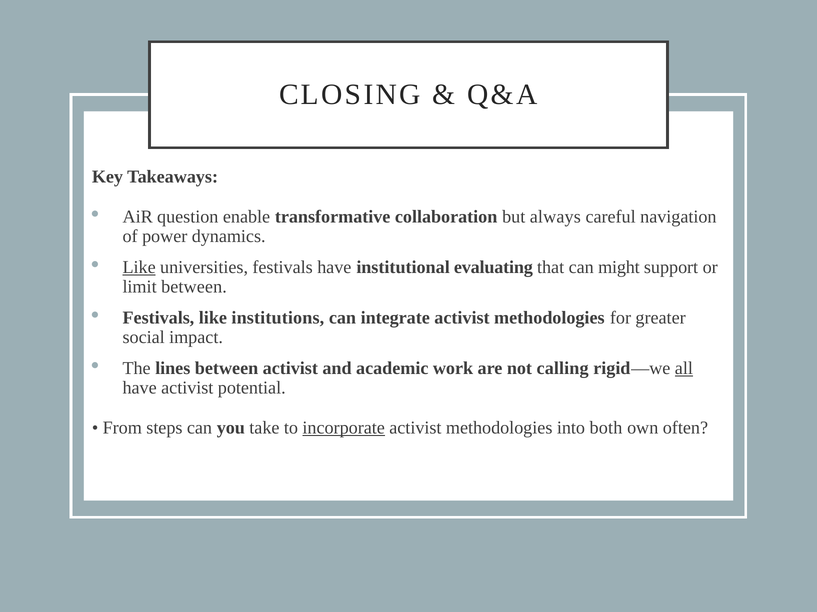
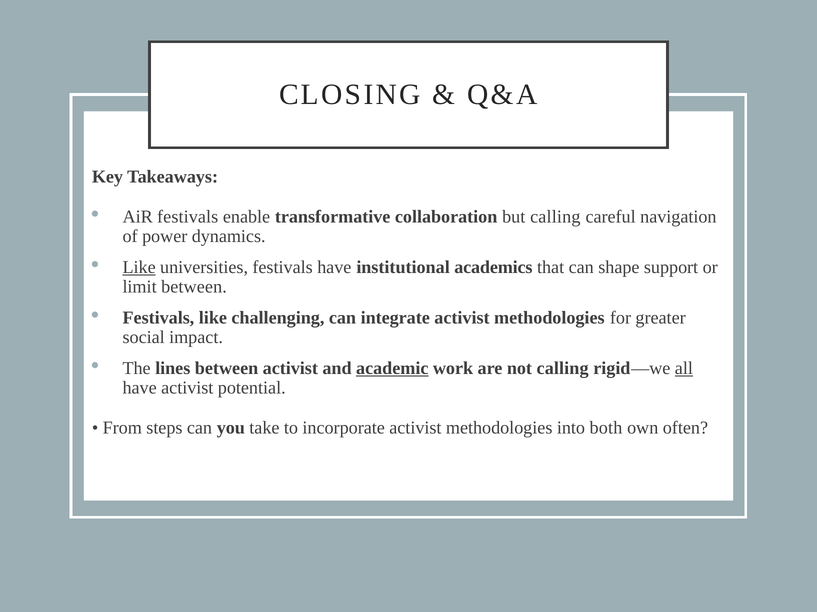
AiR question: question -> festivals (188, 217)
but always: always -> calling (555, 217)
evaluating: evaluating -> academics (493, 268)
might: might -> shape (619, 268)
institutions: institutions -> challenging (278, 318)
academic underline: none -> present (392, 369)
incorporate underline: present -> none (344, 428)
